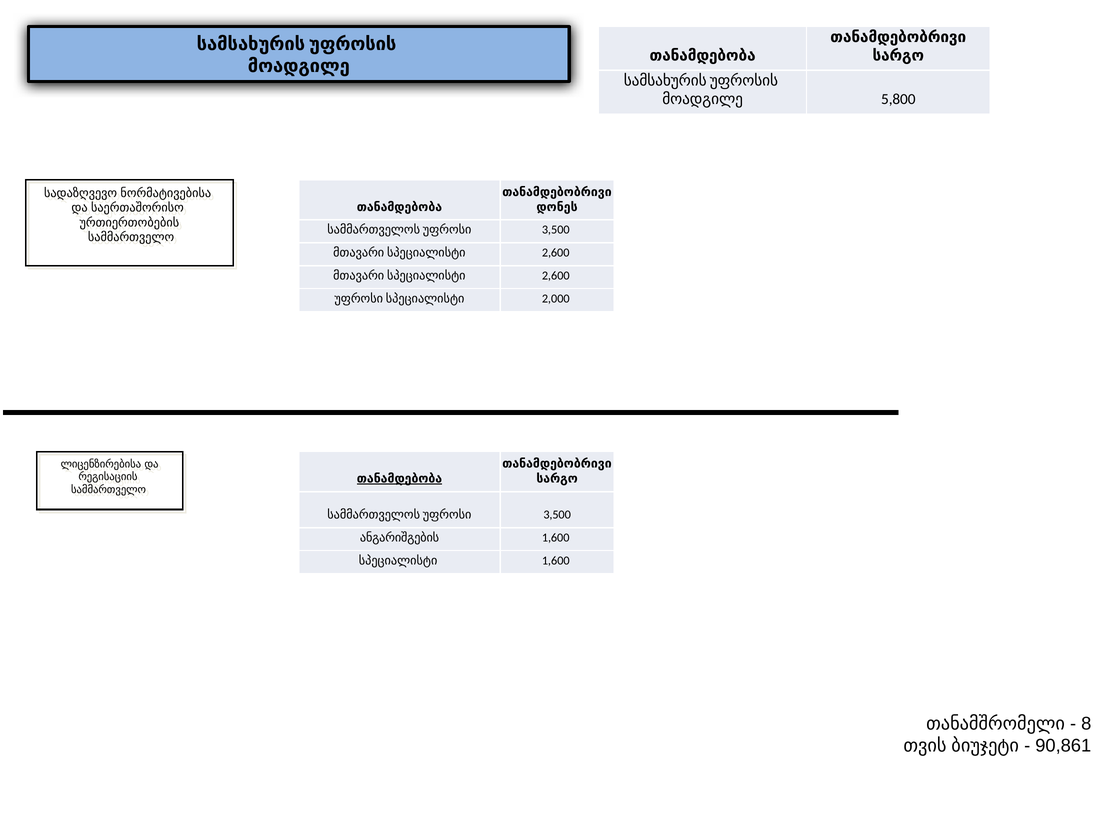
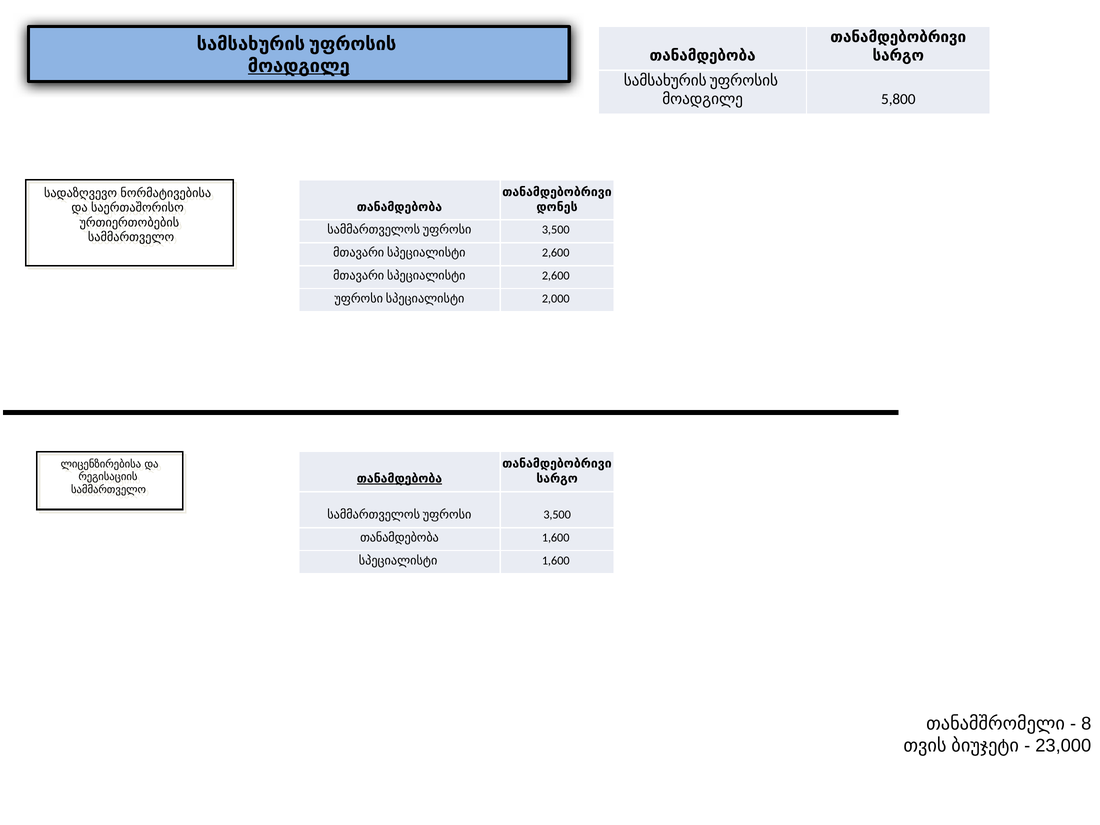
მოადგილე underline: none -> present (299, 66)
ანგარიშგების: ანგარიშგების -> თანამდებობა (399, 538)
90,861: 90,861 -> 23,000 (1063, 745)
